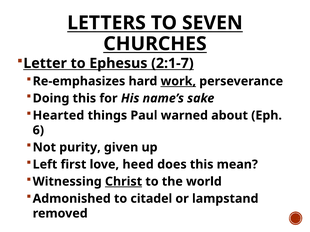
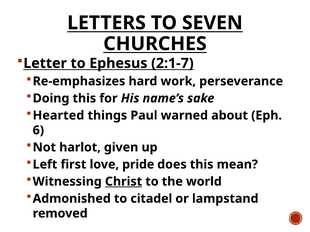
work underline: present -> none (178, 81)
purity: purity -> harlot (80, 148)
heed: heed -> pride (138, 165)
